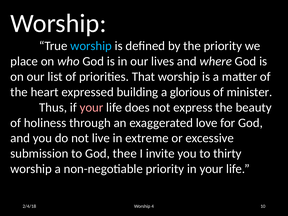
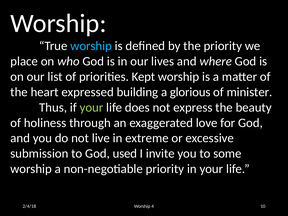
That: That -> Kept (143, 77)
your colour: pink -> light green (91, 107)
thee: thee -> used (125, 154)
thirty: thirty -> some (227, 154)
